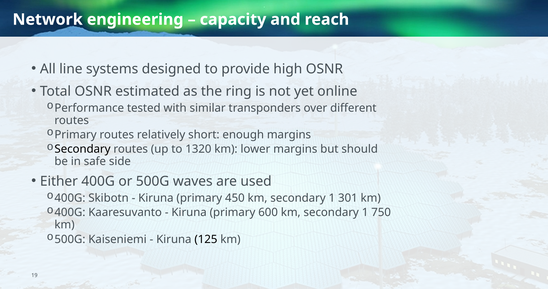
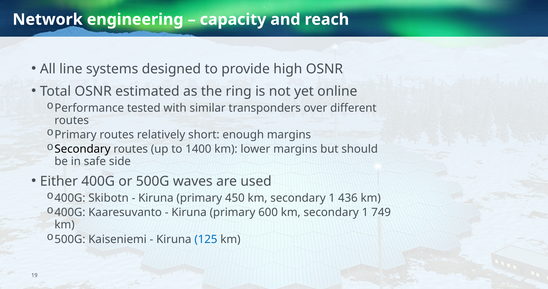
1320: 1320 -> 1400 (198, 149)
301: 301 -> 436 (348, 198)
750: 750 -> 749 (381, 213)
125 colour: black -> blue (206, 240)
